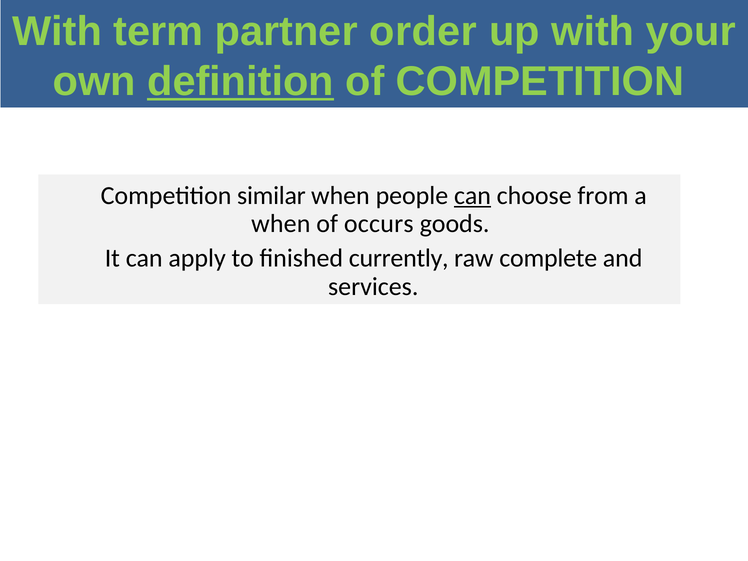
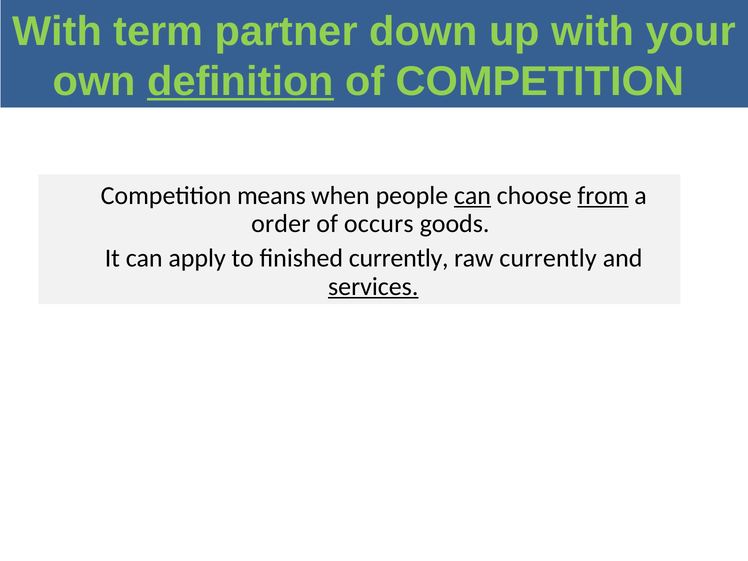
order: order -> down (423, 31)
similar: similar -> means (271, 196)
from underline: none -> present (603, 196)
when: when -> order (281, 224)
raw complete: complete -> currently (548, 258)
services underline: none -> present (373, 286)
